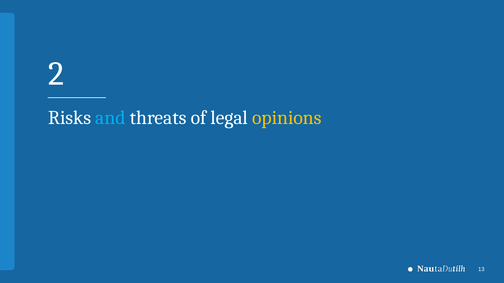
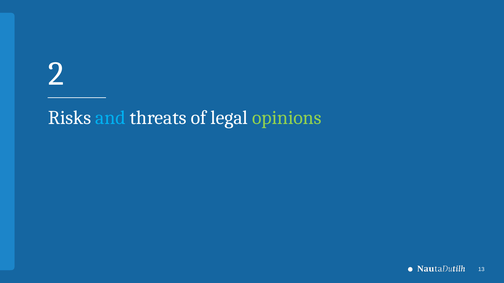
opinions colour: yellow -> light green (287, 118)
